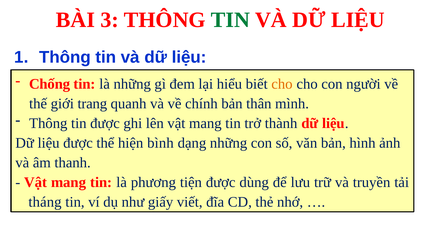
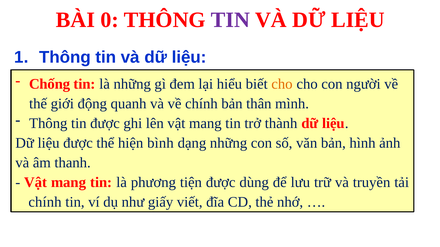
3: 3 -> 0 (110, 20)
TIN colour: green -> purple (230, 20)
trang: trang -> động (92, 104)
tháng: tháng -> chính (45, 202)
